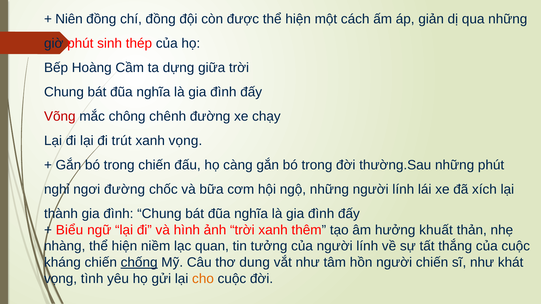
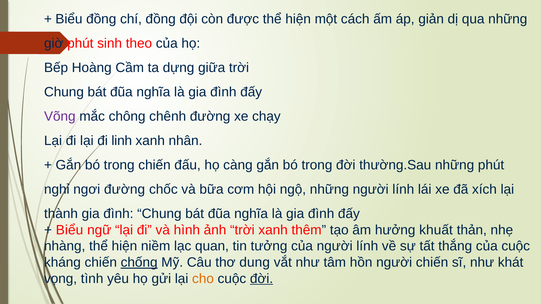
Niên: Niên -> Biểu (69, 19)
thép: thép -> theo (139, 44)
Võng colour: red -> purple (60, 117)
trút: trút -> linh (122, 141)
xanh vọng: vọng -> nhân (186, 141)
đời underline: none -> present (262, 279)
